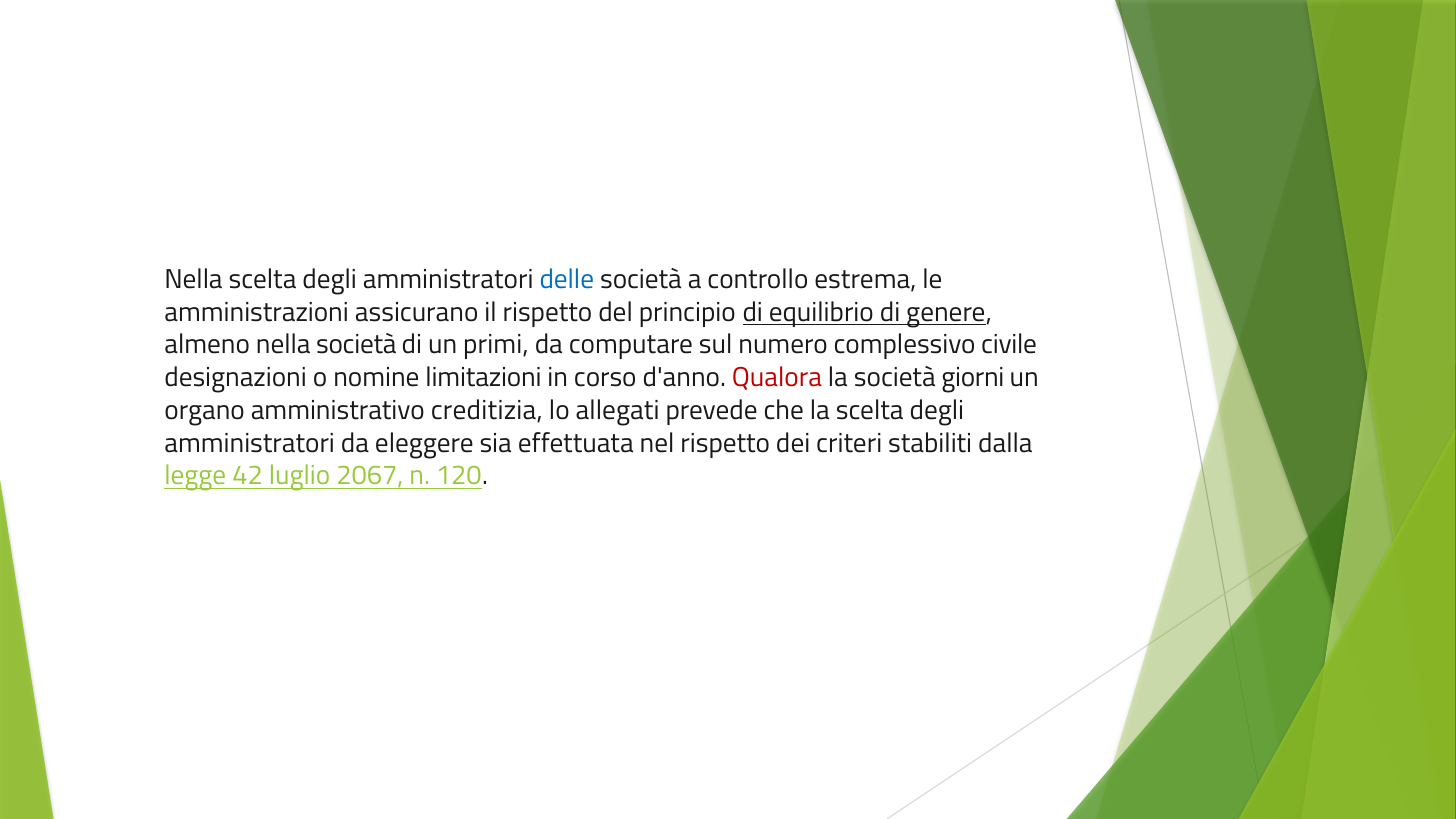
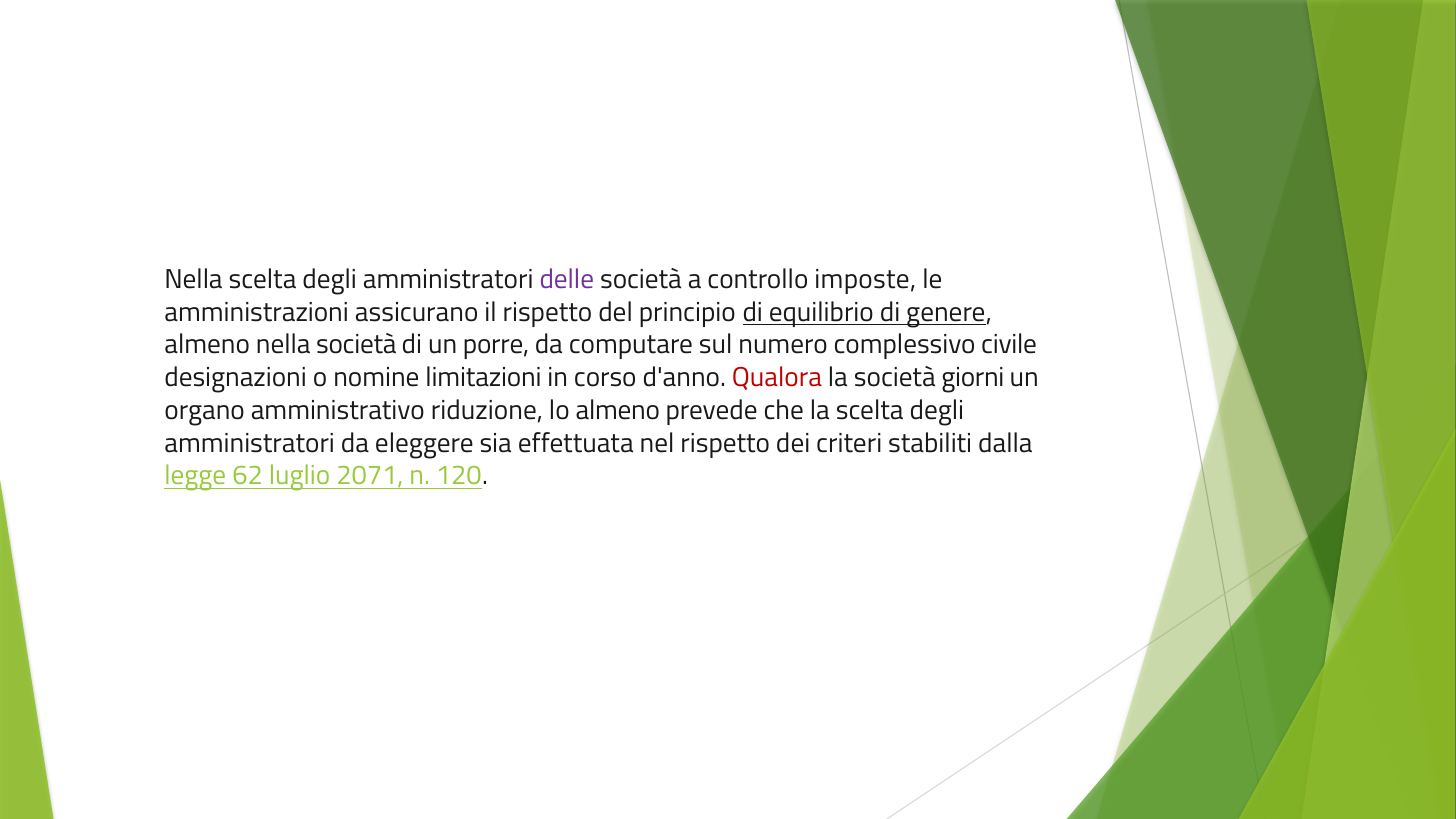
delle colour: blue -> purple (567, 279)
estrema: estrema -> imposte (865, 279)
primi: primi -> porre (496, 345)
creditizia: creditizia -> riduzione (487, 410)
lo allegati: allegati -> almeno (618, 410)
42: 42 -> 62 (248, 476)
2067: 2067 -> 2071 (370, 476)
